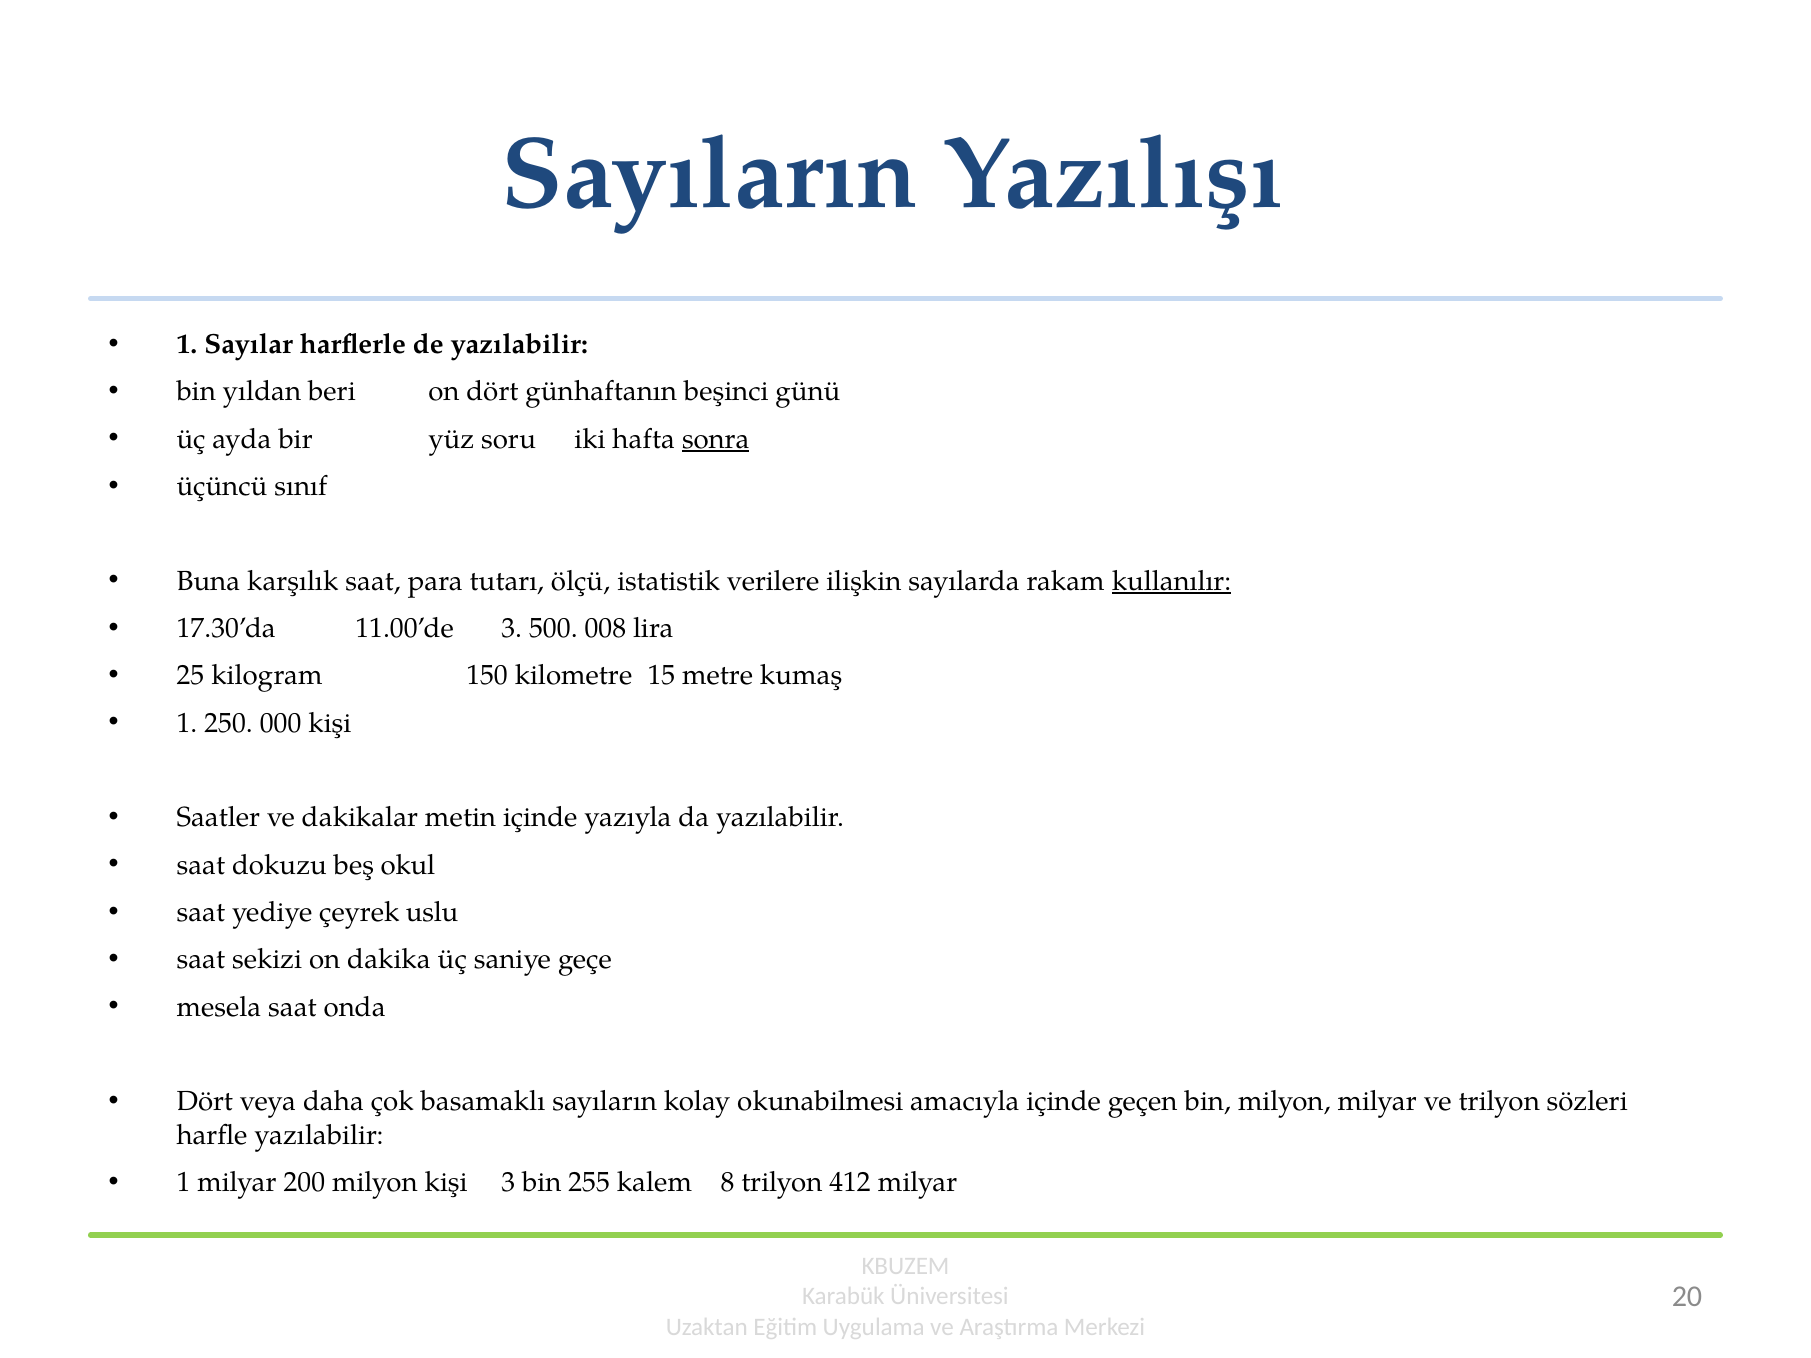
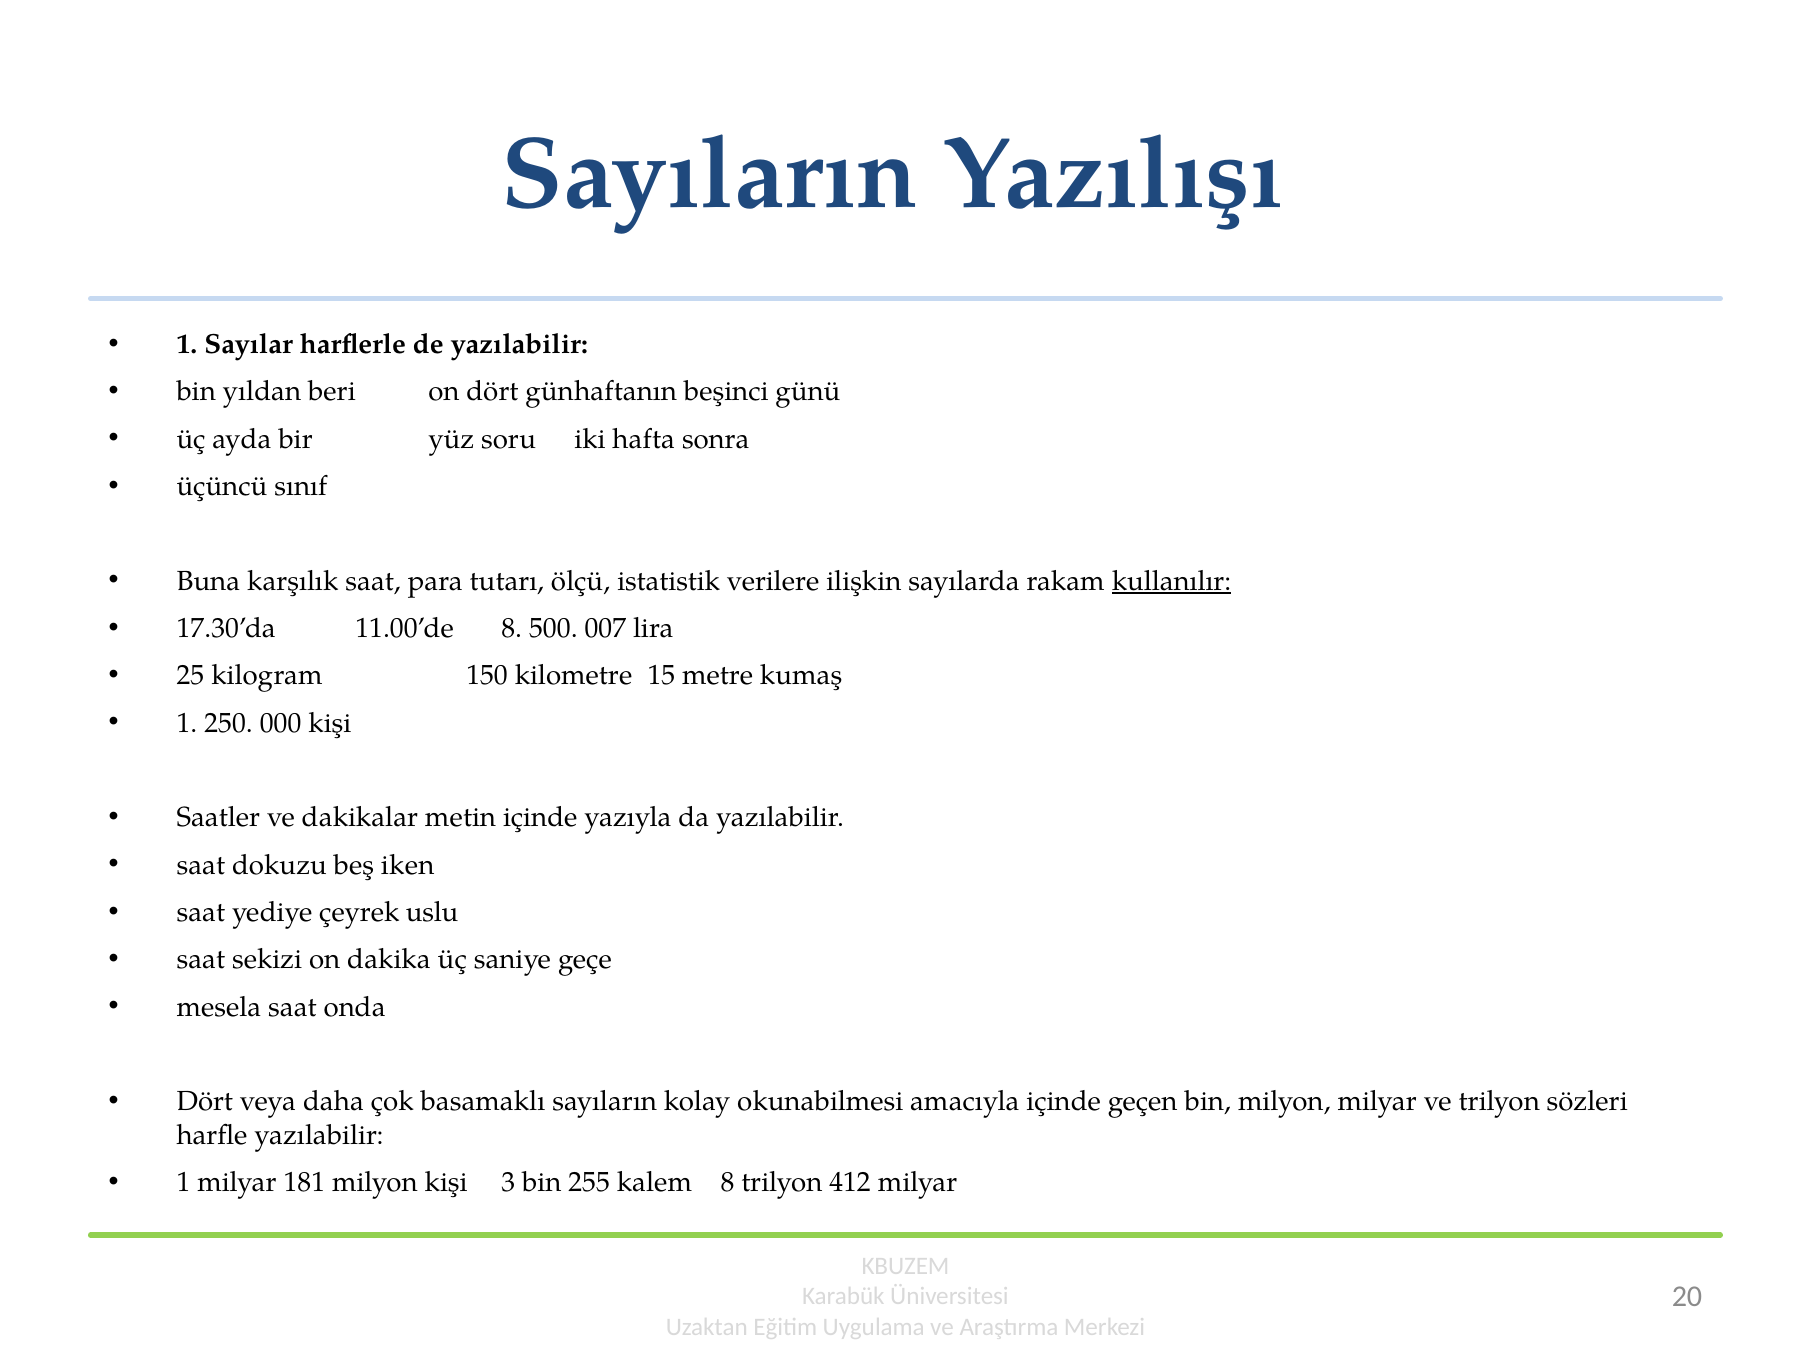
sonra underline: present -> none (716, 439)
11.00’de 3: 3 -> 8 (512, 629)
008: 008 -> 007 (605, 629)
okul: okul -> iken (408, 865)
200: 200 -> 181 (304, 1183)
